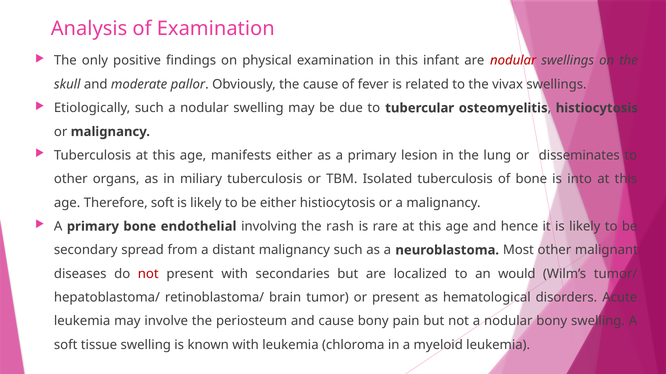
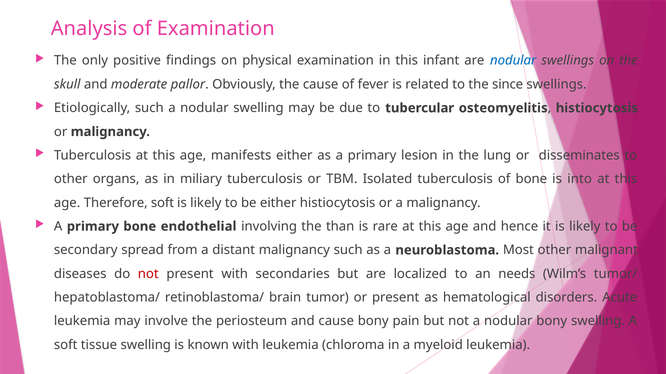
nodular colour: red -> blue (513, 61)
vivax: vivax -> since (508, 84)
rash: rash -> than (340, 227)
would: would -> needs (517, 274)
